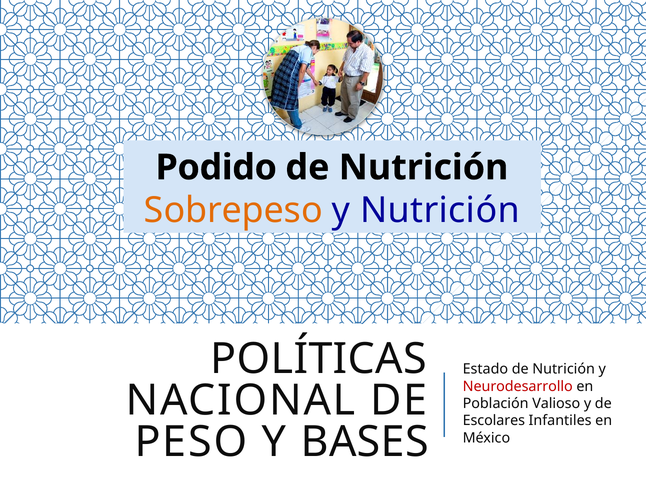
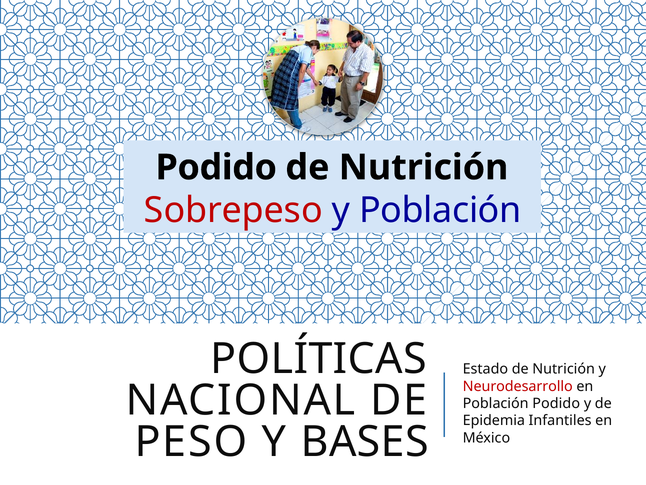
Sobrepeso colour: orange -> red (233, 210)
y Nutrición: Nutrición -> Población (440, 210)
Población Valioso: Valioso -> Podido (556, 403)
Escolares: Escolares -> Epidemia (494, 420)
